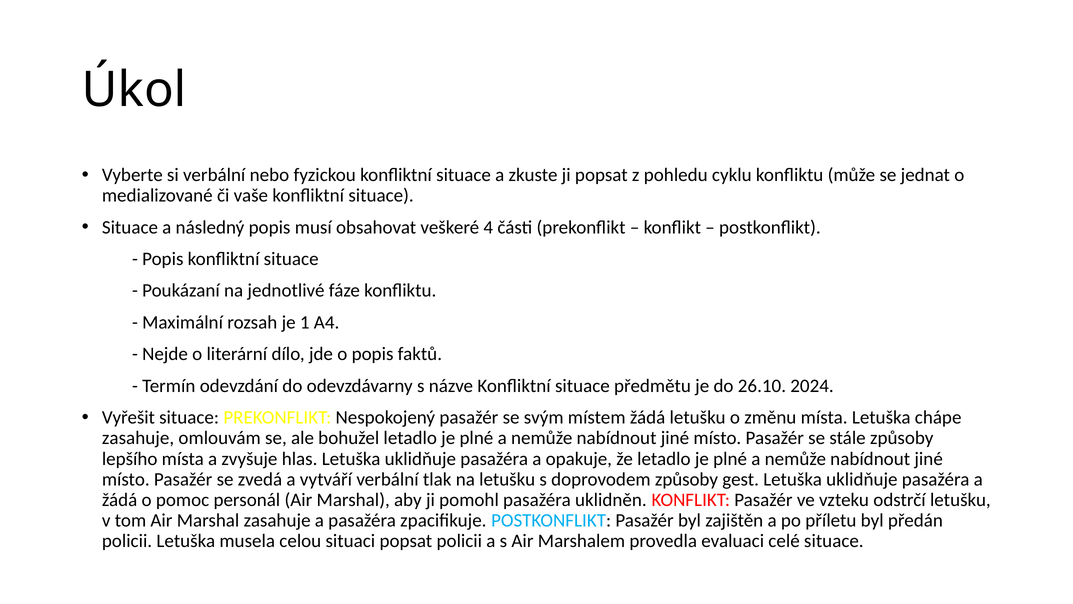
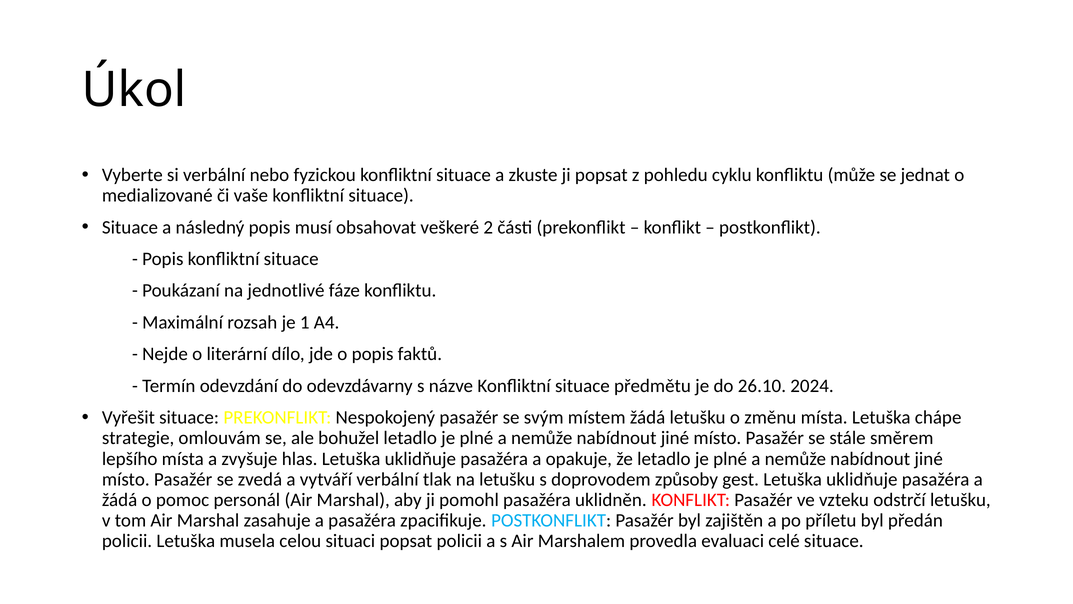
4: 4 -> 2 (488, 227)
zasahuje: zasahuje -> strategie (138, 438)
stále způsoby: způsoby -> směrem (902, 438)
